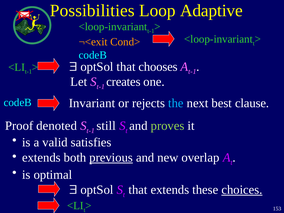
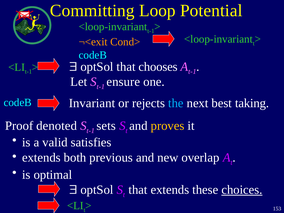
Possibilities: Possibilities -> Committing (92, 11)
Adaptive: Adaptive -> Potential (211, 11)
creates: creates -> ensure (123, 82)
clause: clause -> taking (252, 103)
still: still -> sets (106, 126)
proves colour: light green -> yellow (168, 126)
previous underline: present -> none (111, 158)
